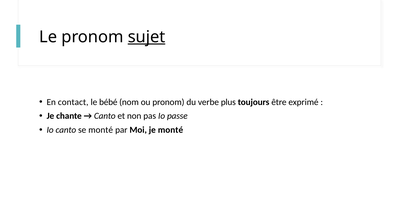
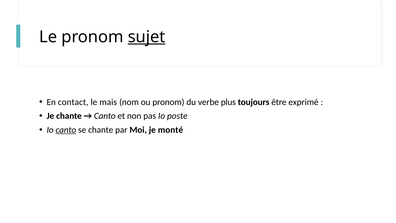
bébé: bébé -> mais (108, 102)
passe: passe -> poste (177, 116)
canto underline: none -> present (66, 130)
se monté: monté -> chante (101, 130)
